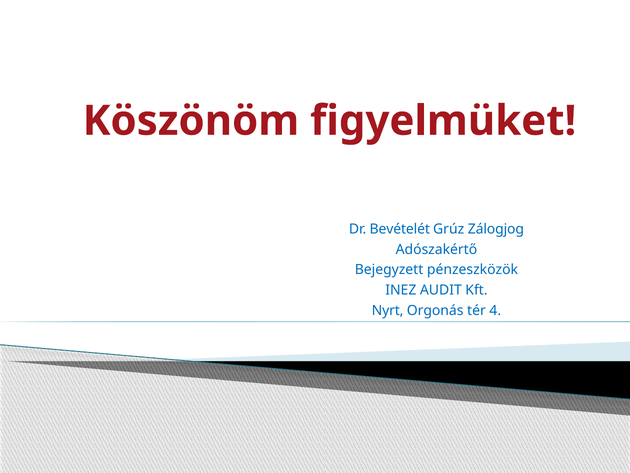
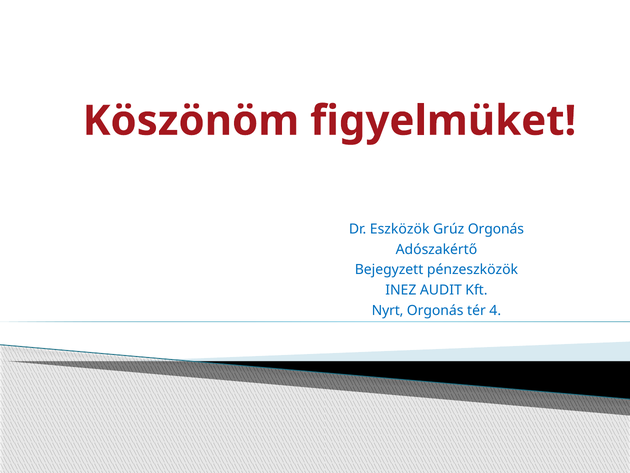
Bevételét: Bevételét -> Eszközök (400, 229)
Grúz Zálogjog: Zálogjog -> Orgonás (496, 229)
